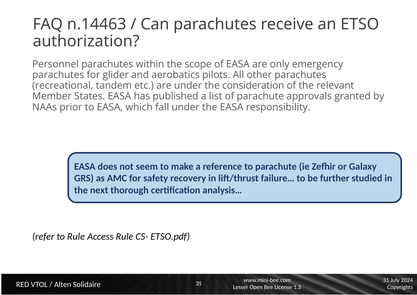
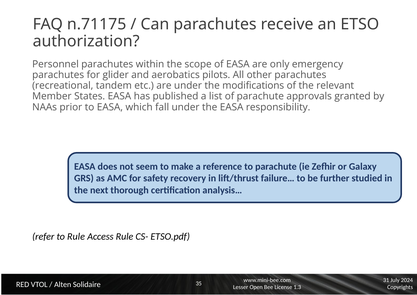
n.14463: n.14463 -> n.71175 (97, 24)
consideration: consideration -> modifications (253, 86)
